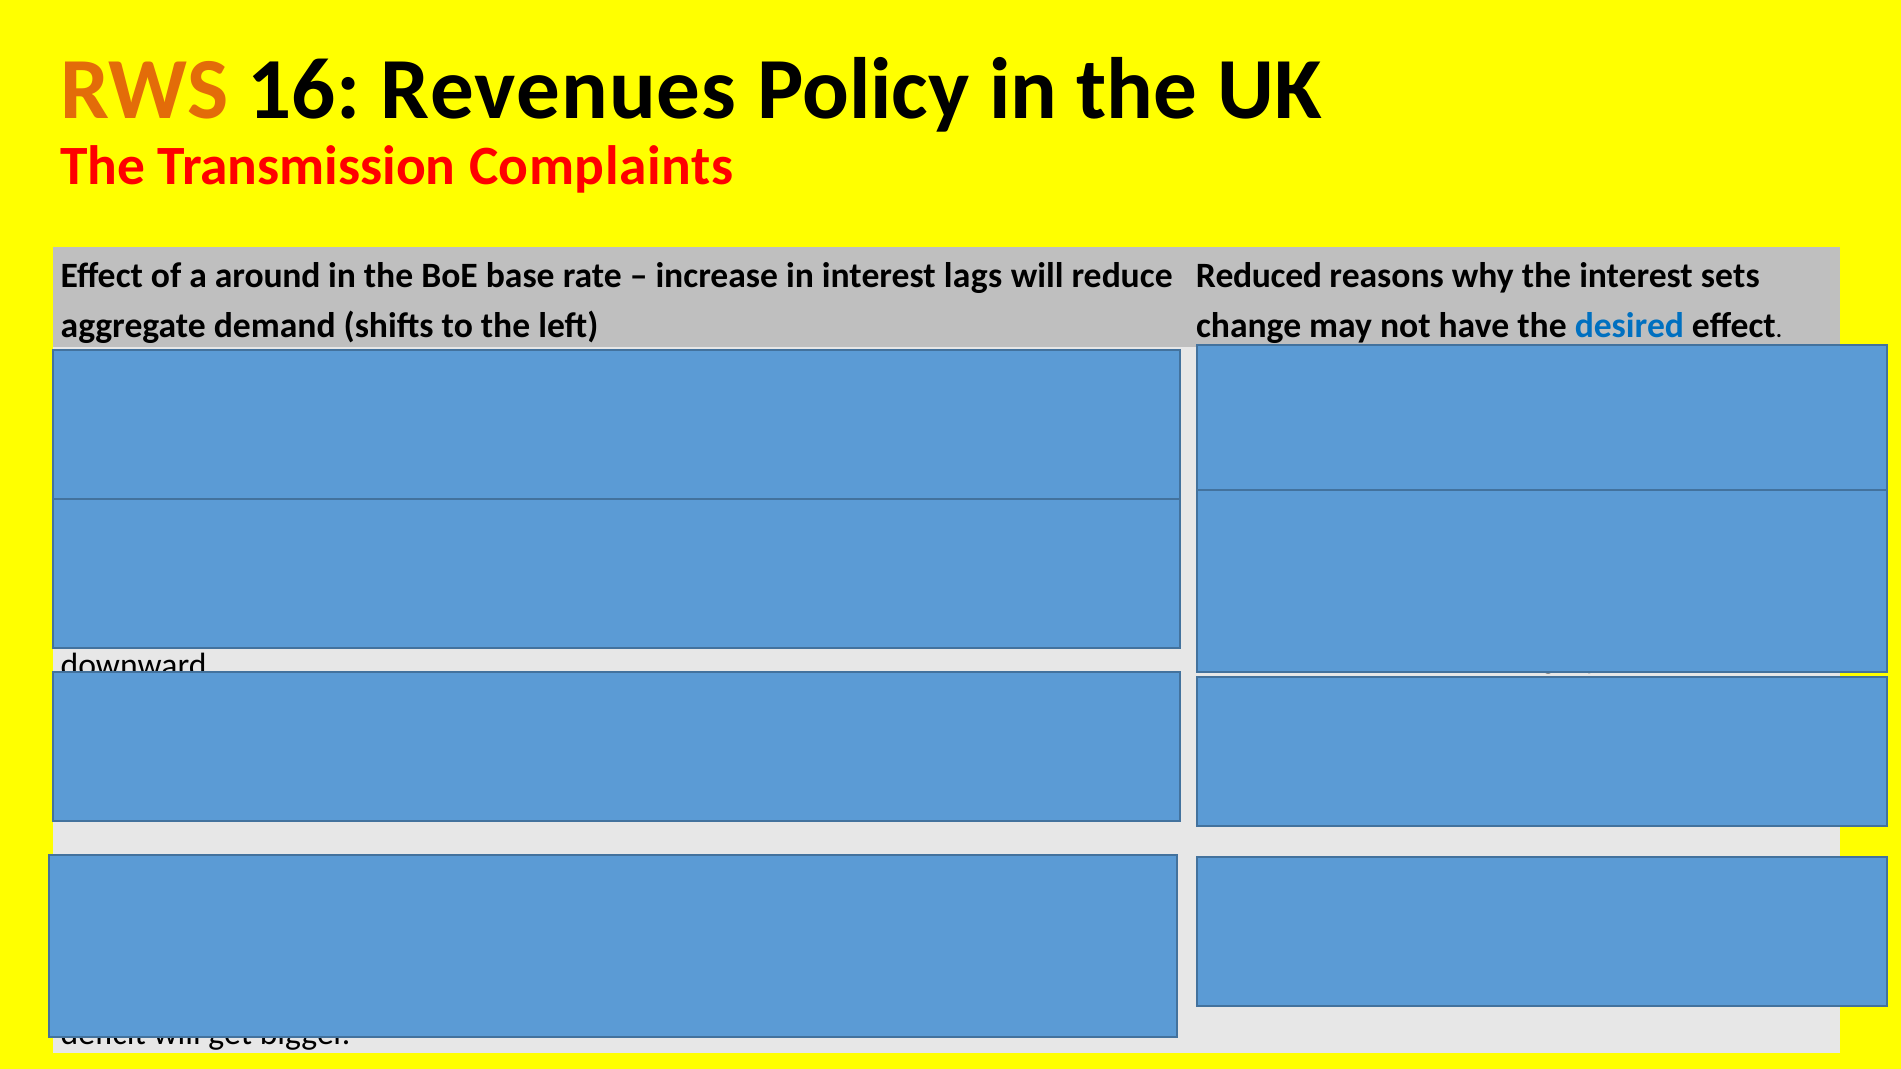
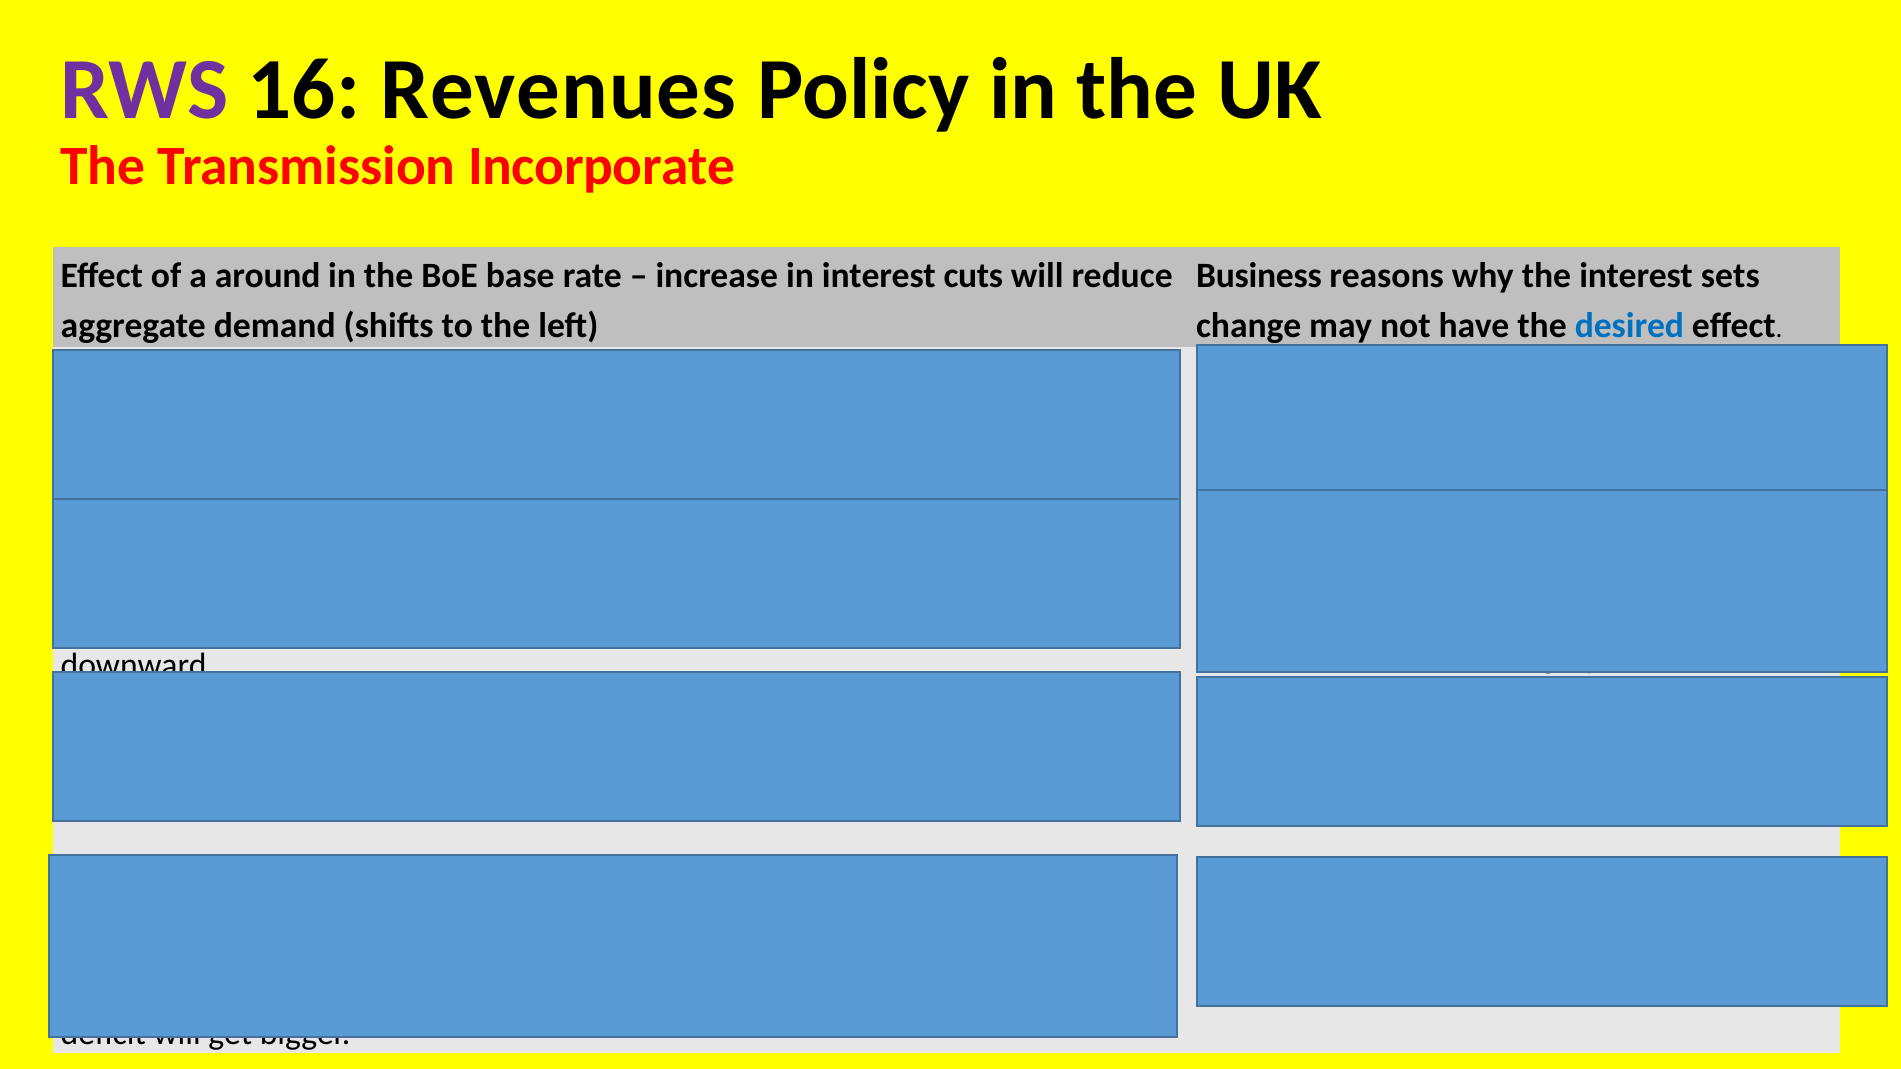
RWS colour: orange -> purple (144, 89)
Complaints: Complaints -> Incorporate (602, 166)
lags: lags -> cuts (973, 276)
Reduced: Reduced -> Business (1259, 276)
